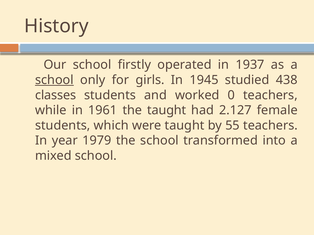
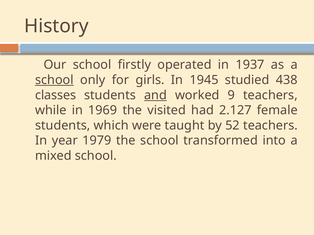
and underline: none -> present (155, 95)
0: 0 -> 9 (231, 95)
1961: 1961 -> 1969 (103, 111)
the taught: taught -> visited (167, 111)
55: 55 -> 52 (233, 126)
